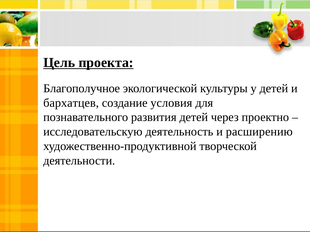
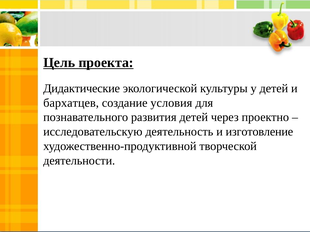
Благополучное: Благополучное -> Дидактические (82, 89)
расширению: расширению -> изготовление (259, 132)
